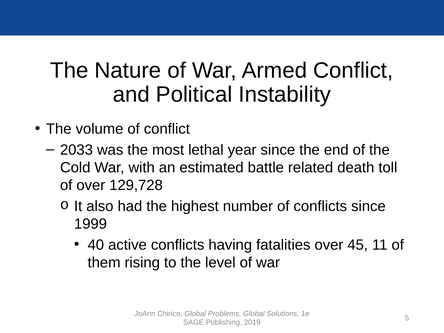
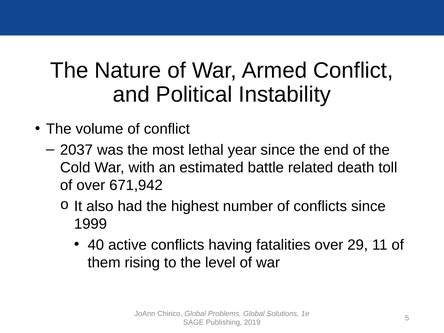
2033: 2033 -> 2037 (76, 150)
129,728: 129,728 -> 671,942 (136, 185)
45: 45 -> 29 (358, 245)
